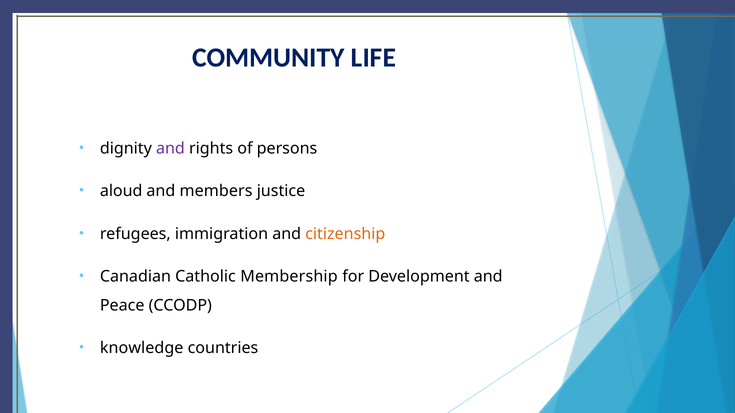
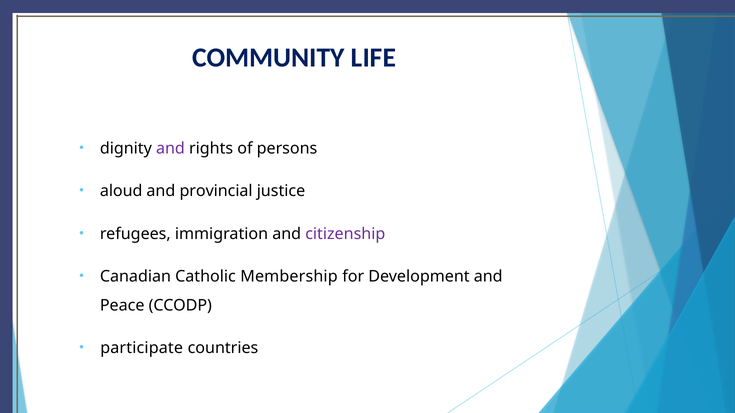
members: members -> provincial (216, 191)
citizenship colour: orange -> purple (345, 234)
knowledge: knowledge -> participate (142, 348)
